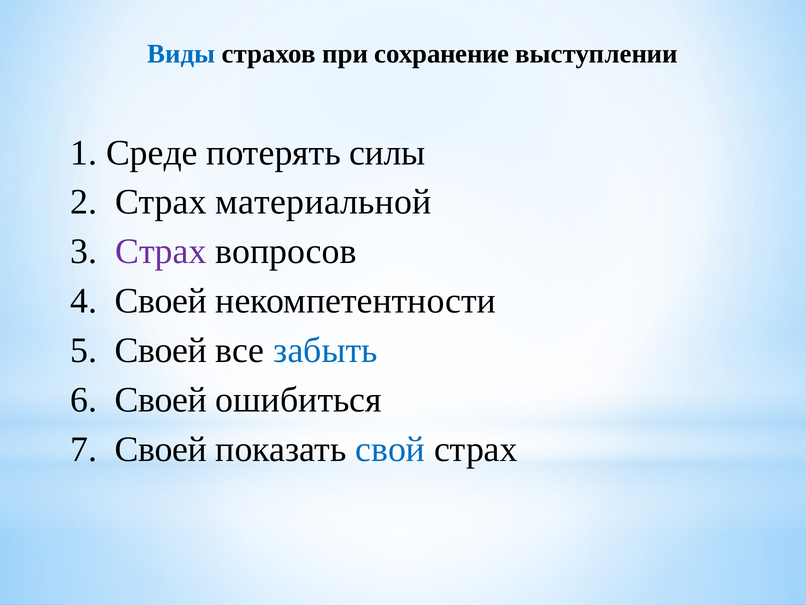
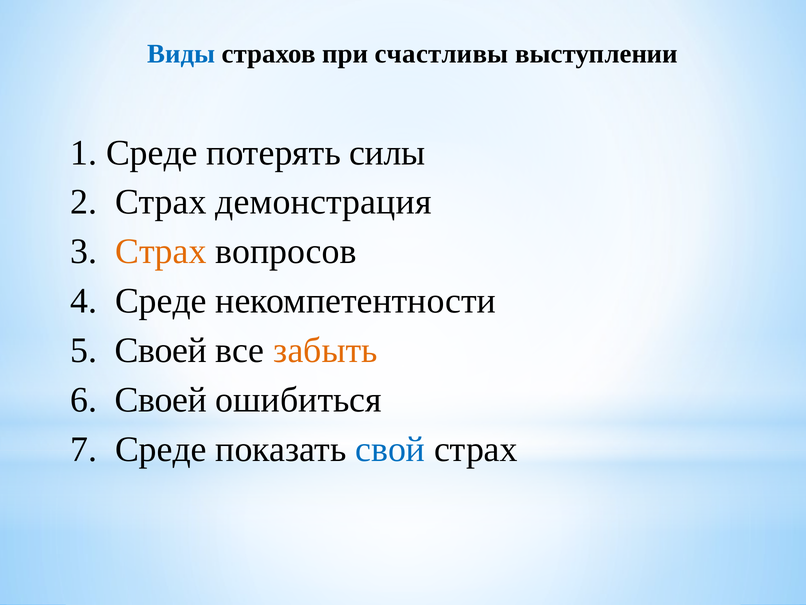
сохранение: сохранение -> счастливы (442, 54)
материальной: материальной -> демонстрация (324, 202)
Страх colour: purple -> orange (161, 251)
4 Своей: Своей -> Среде (161, 301)
забыть colour: blue -> orange (325, 350)
7 Своей: Своей -> Среде (161, 449)
